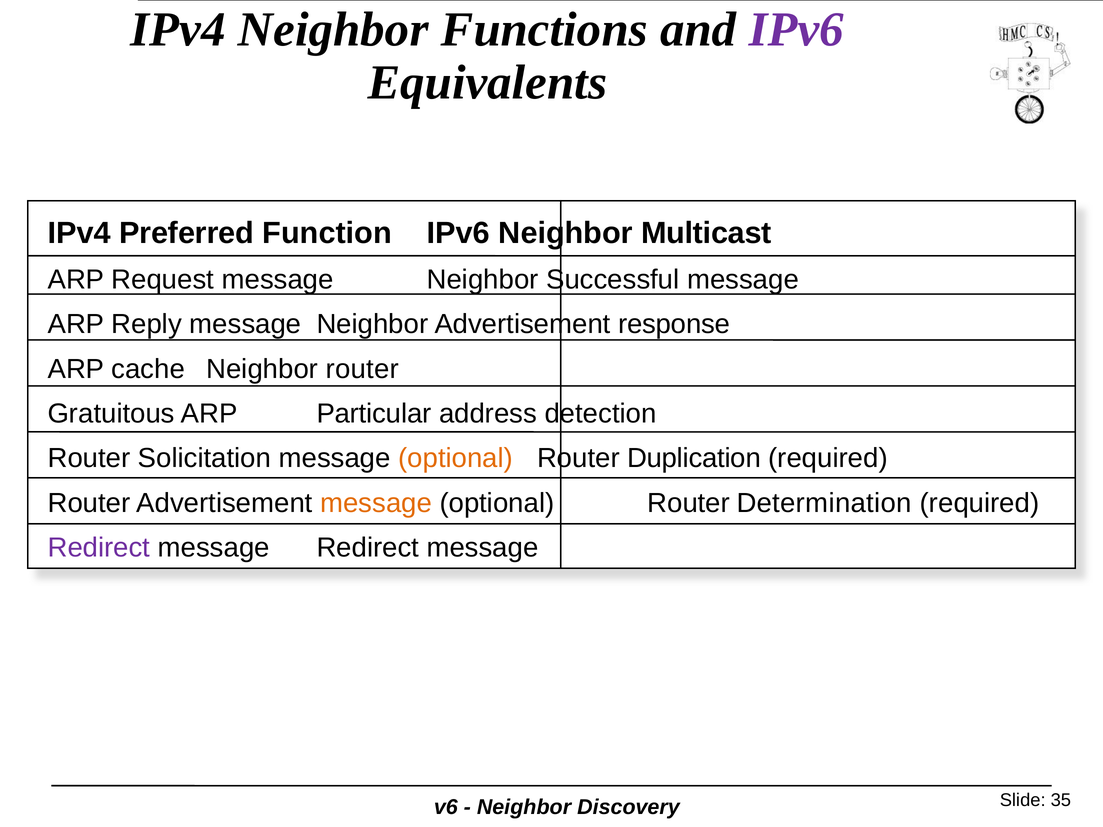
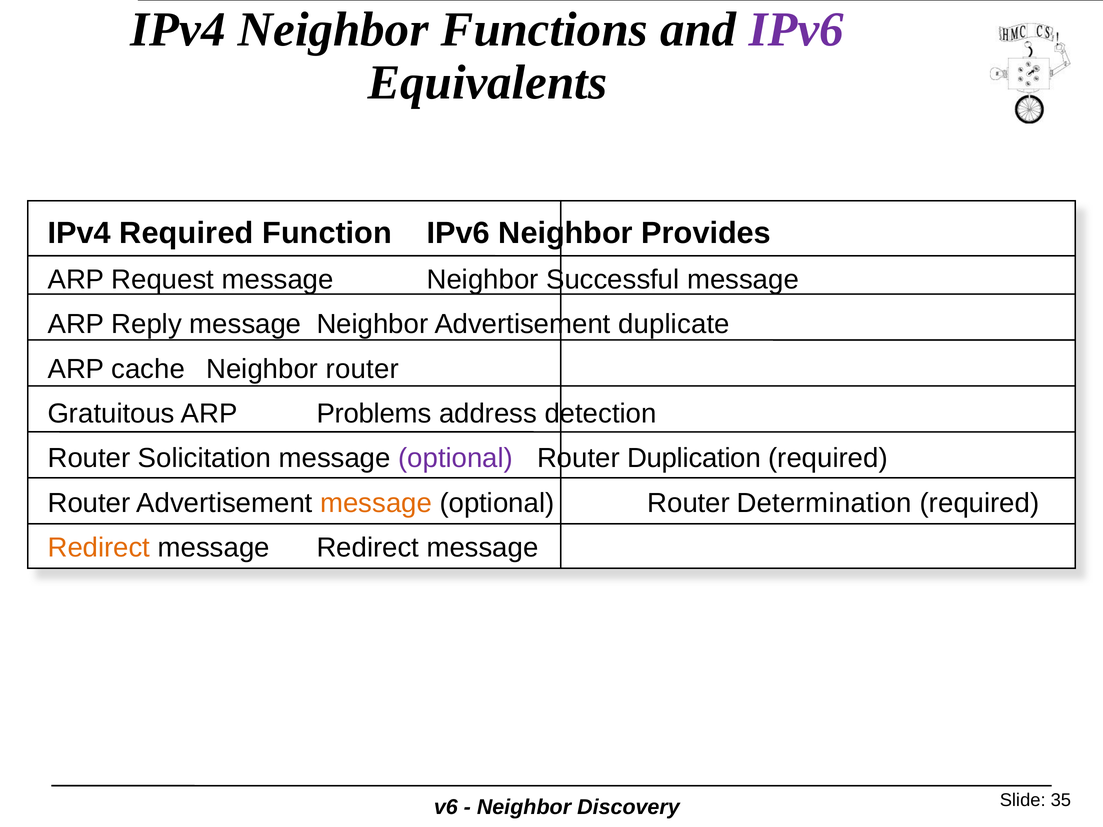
IPv4 Preferred: Preferred -> Required (186, 233)
Multicast: Multicast -> Provides (706, 233)
response: response -> duplicate (674, 324)
Particular: Particular -> Problems (374, 414)
optional colour: orange -> purple (456, 458)
Redirect colour: purple -> orange (99, 548)
